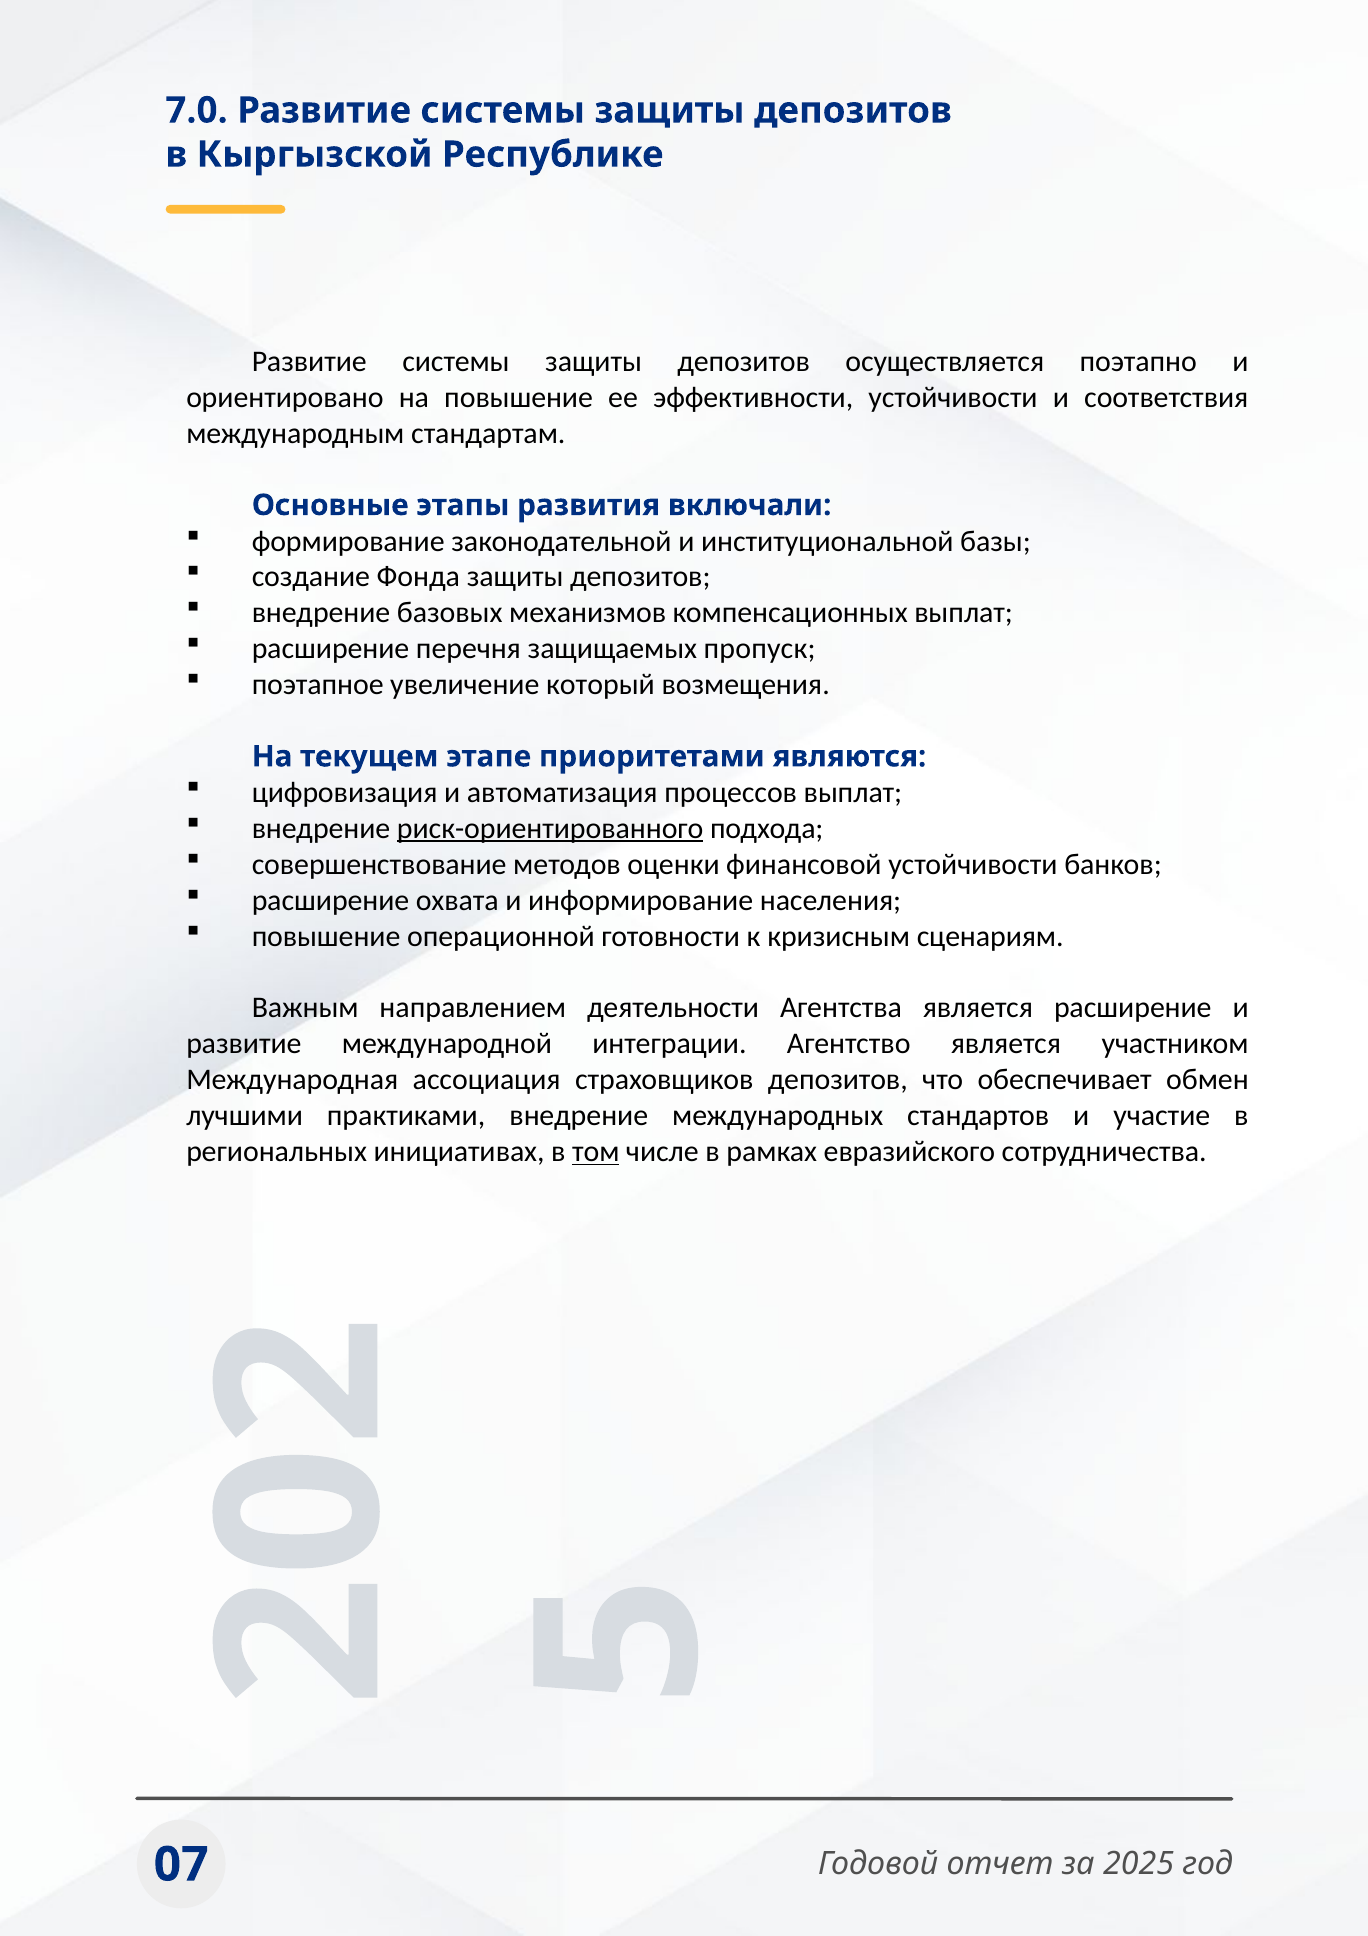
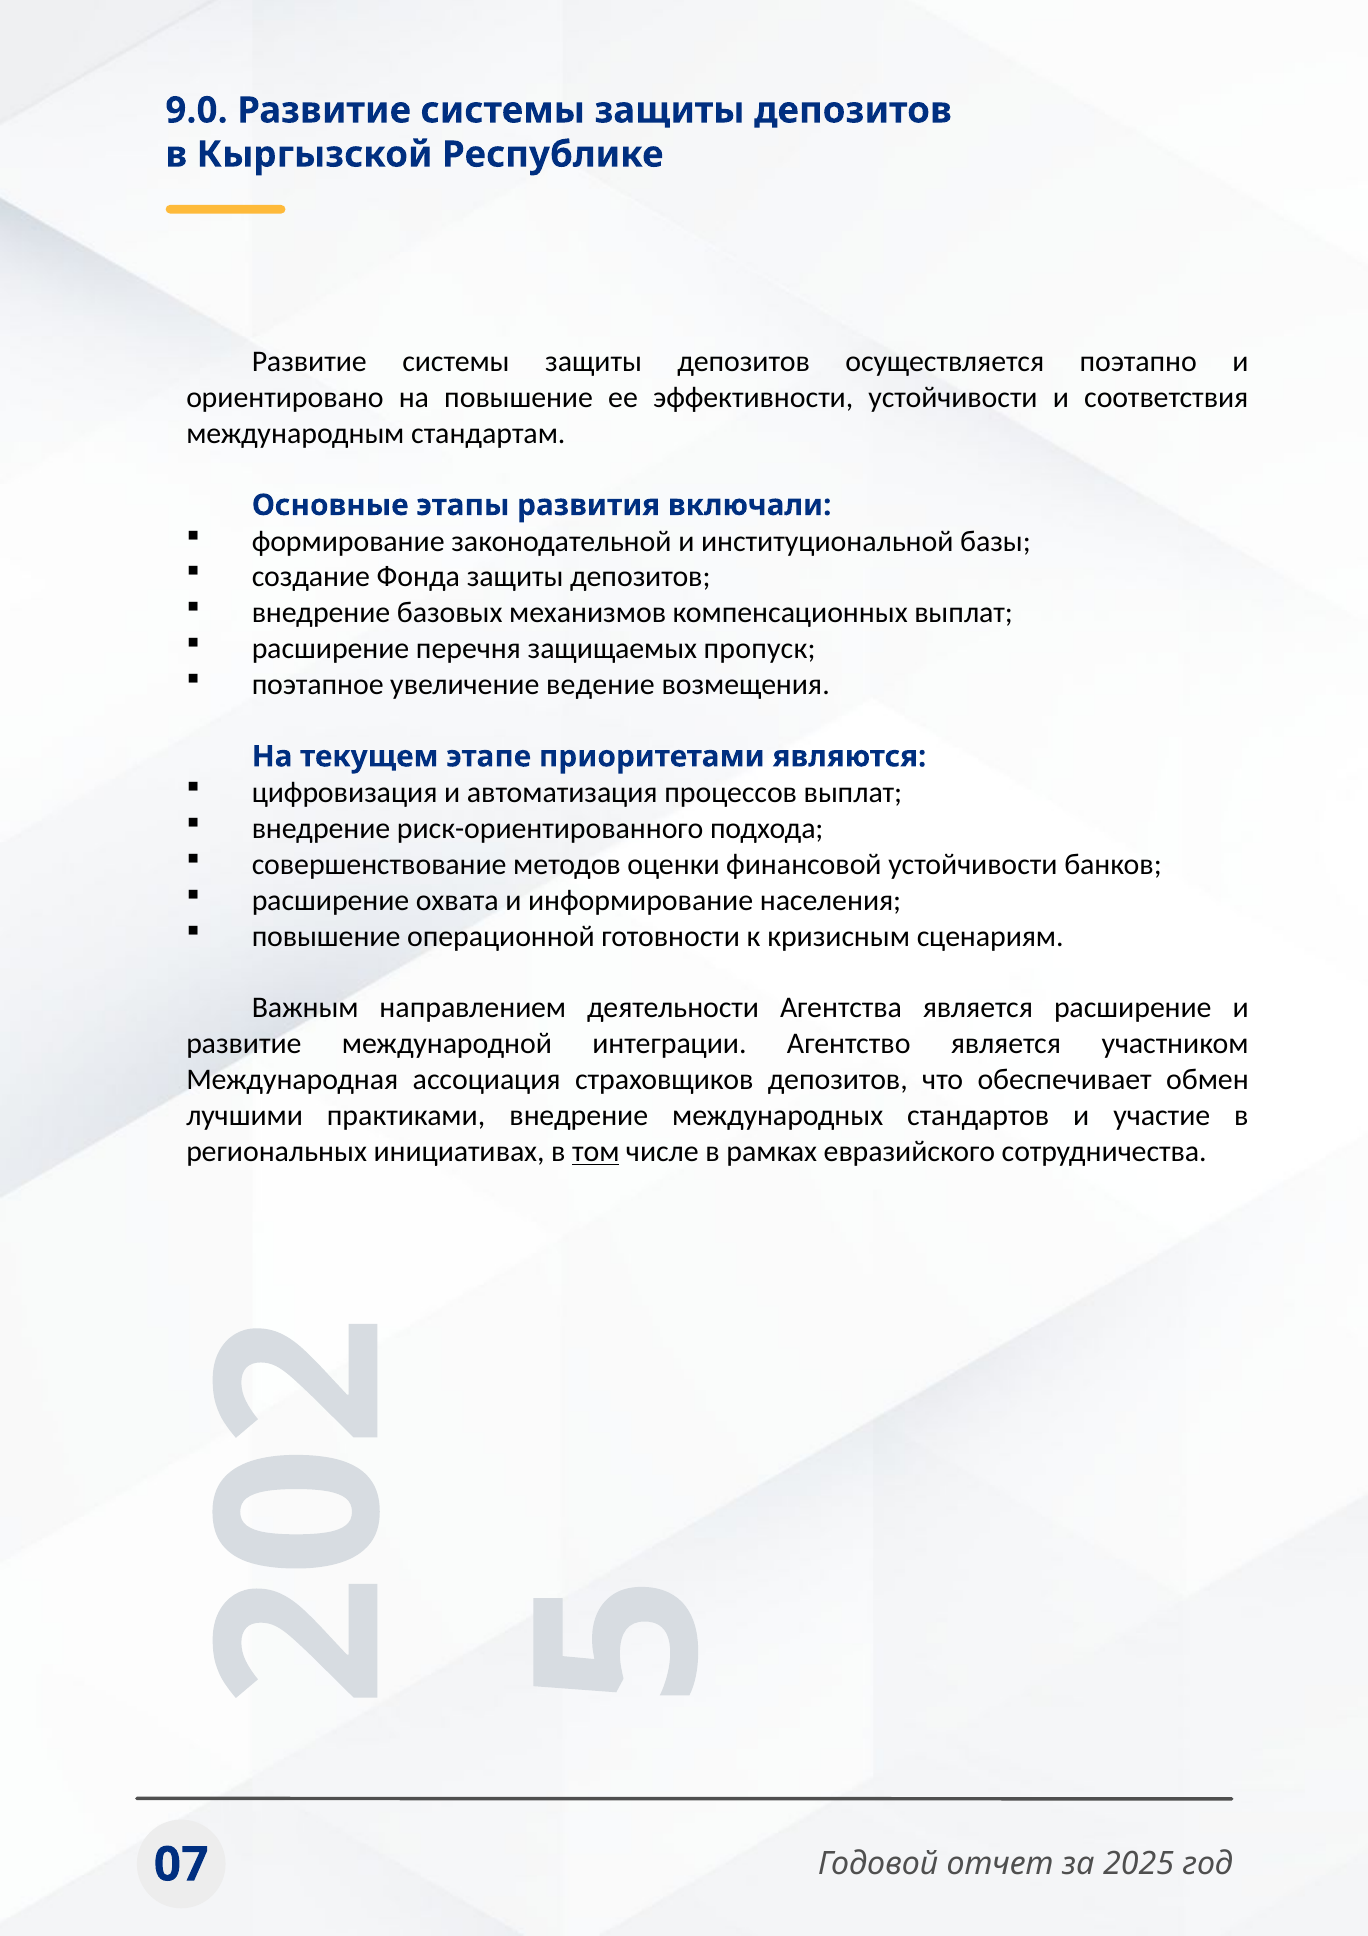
7.0: 7.0 -> 9.0 (197, 110)
который: который -> ведение (600, 685)
риск-ориентированного underline: present -> none (550, 828)
